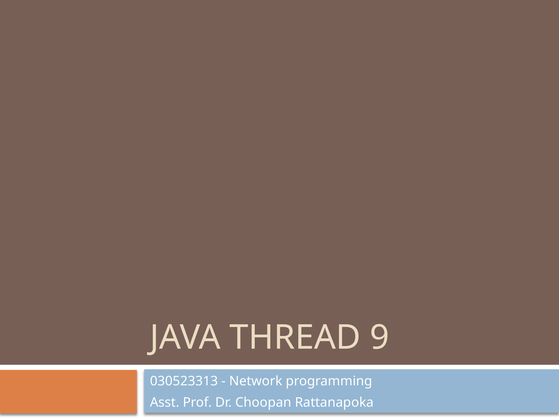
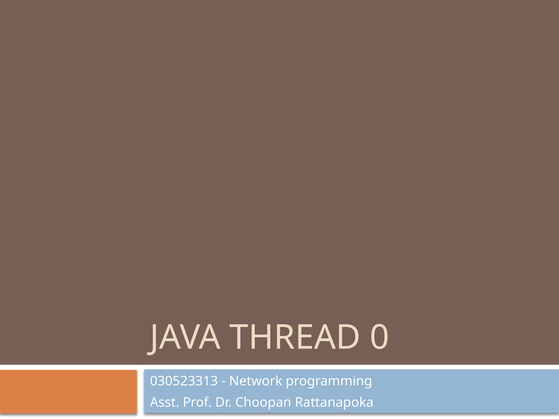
9: 9 -> 0 (379, 338)
